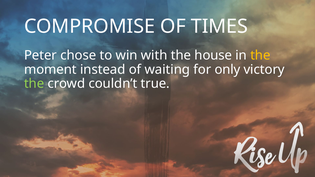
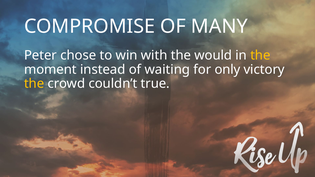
TIMES: TIMES -> MANY (219, 26)
house: house -> would (213, 55)
the colour: light green -> yellow (34, 84)
